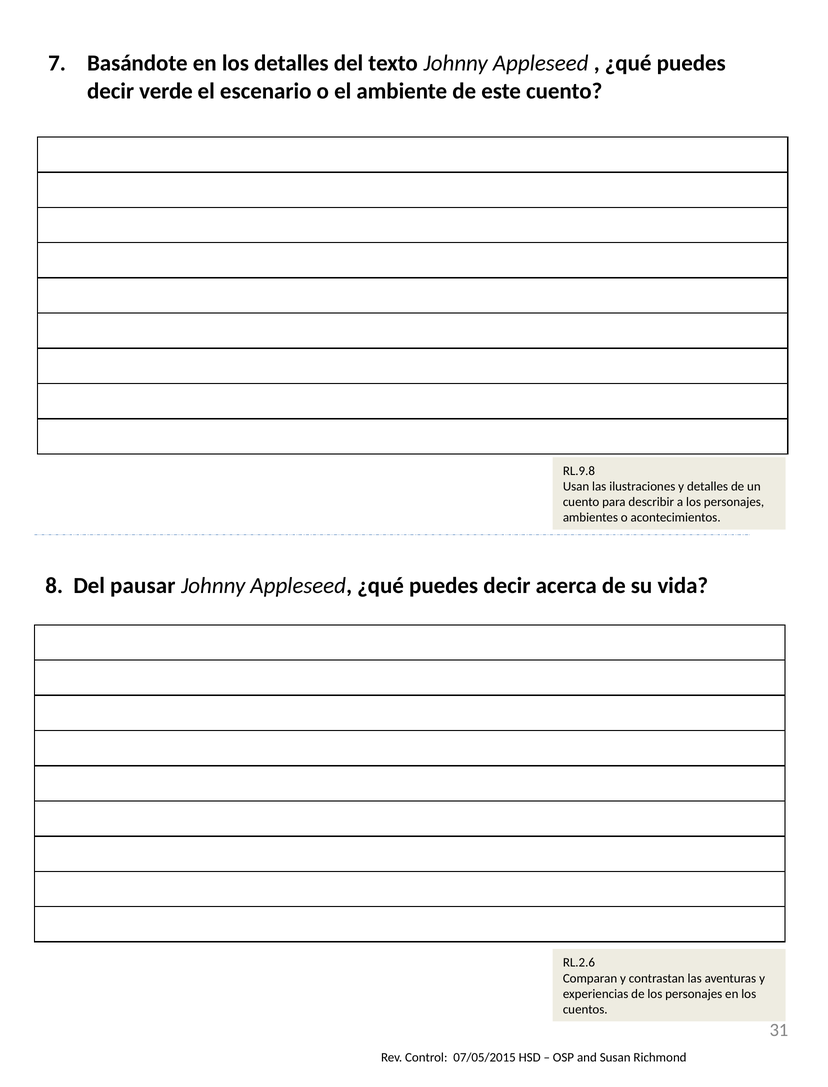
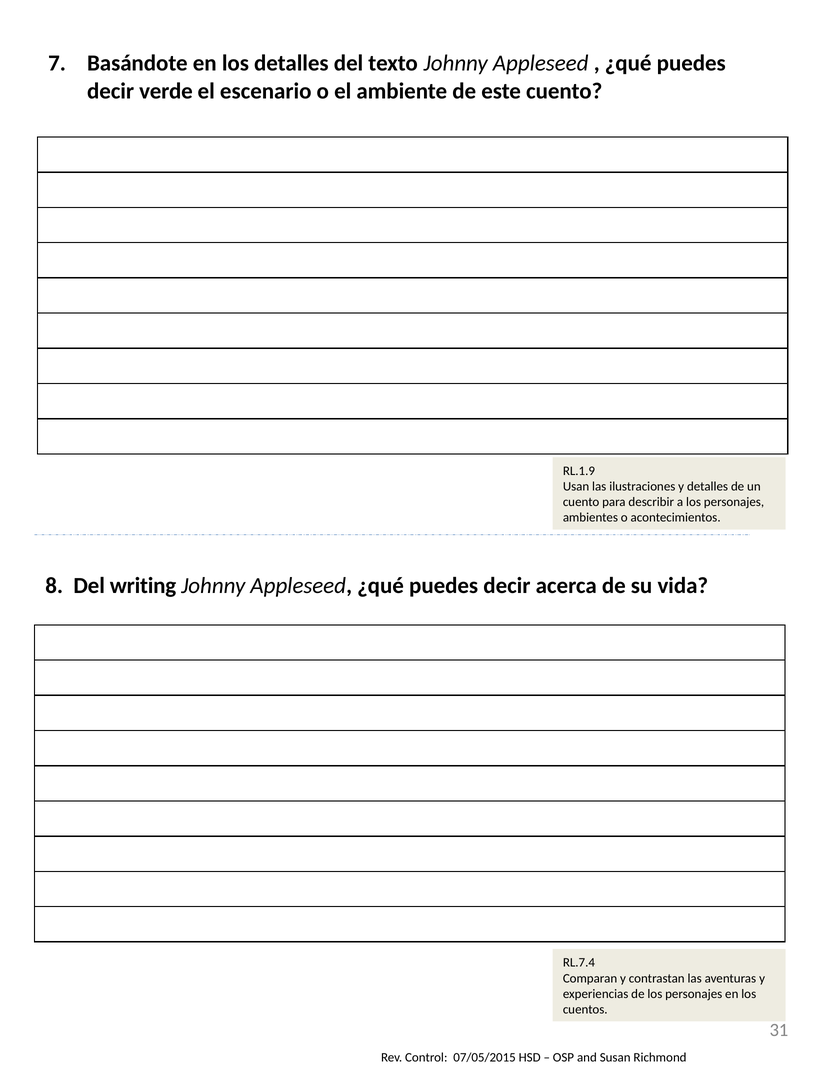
RL.9.8: RL.9.8 -> RL.1.9 (579, 471)
pausar: pausar -> writing (143, 586)
RL.2.6: RL.2.6 -> RL.7.4 (579, 962)
